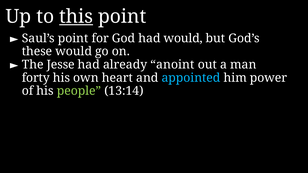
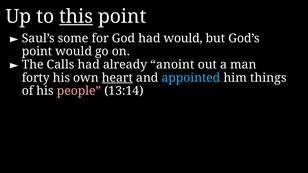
Saul’s point: point -> some (73, 38)
these: these -> point (37, 52)
Jesse: Jesse -> Calls (61, 65)
heart underline: none -> present (117, 78)
power: power -> things (268, 78)
people colour: light green -> pink (79, 91)
